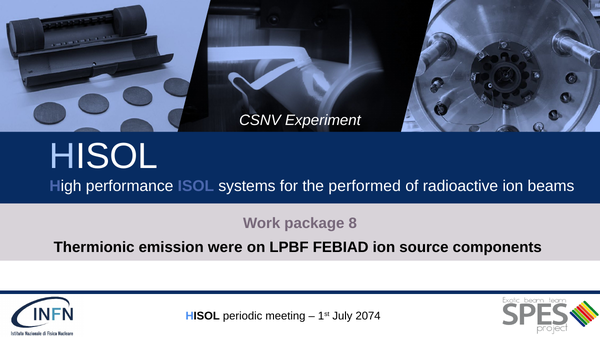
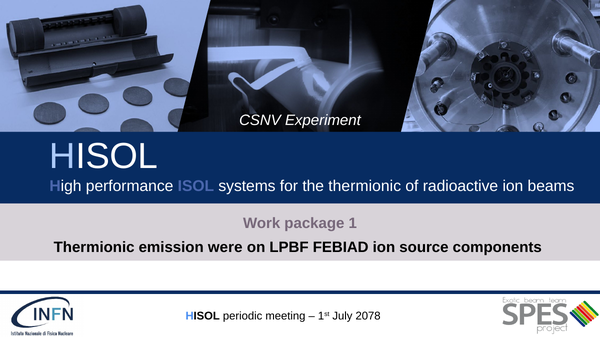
the performed: performed -> thermionic (365, 186)
8: 8 -> 1 (353, 224)
2074: 2074 -> 2078 (368, 316)
